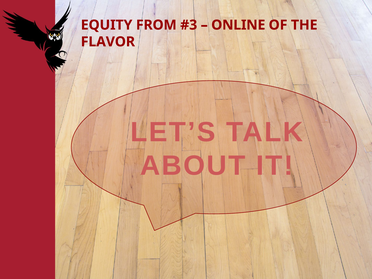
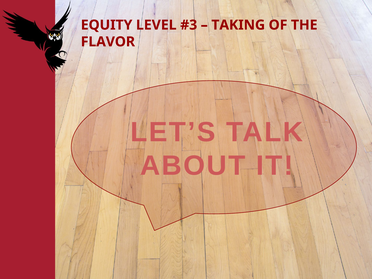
FROM: FROM -> LEVEL (156, 25)
ONLINE: ONLINE -> TAKING (238, 25)
